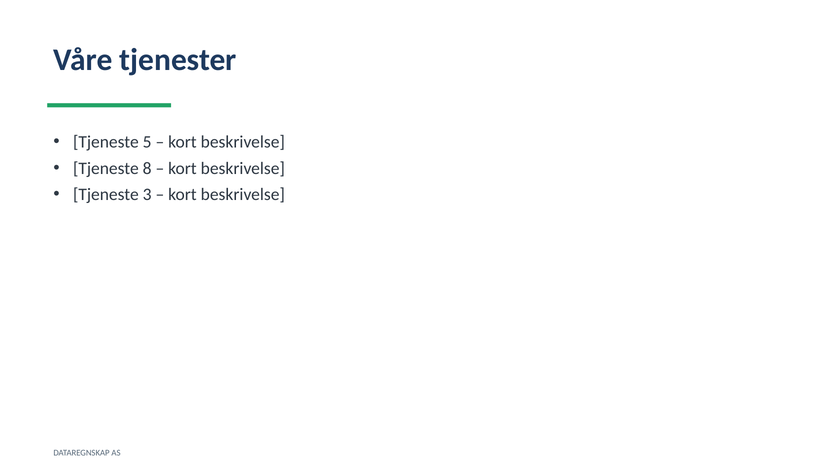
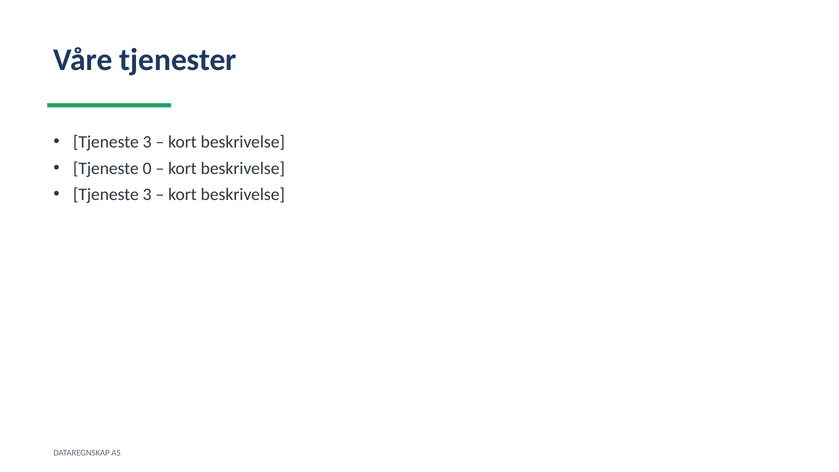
5: 5 -> 3 (147, 142)
8: 8 -> 0 (147, 168)
